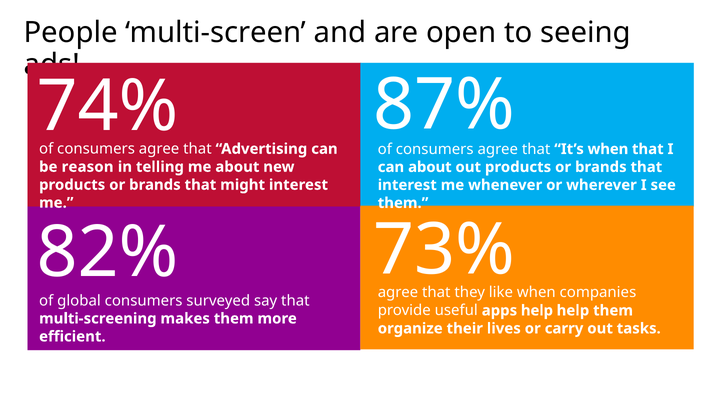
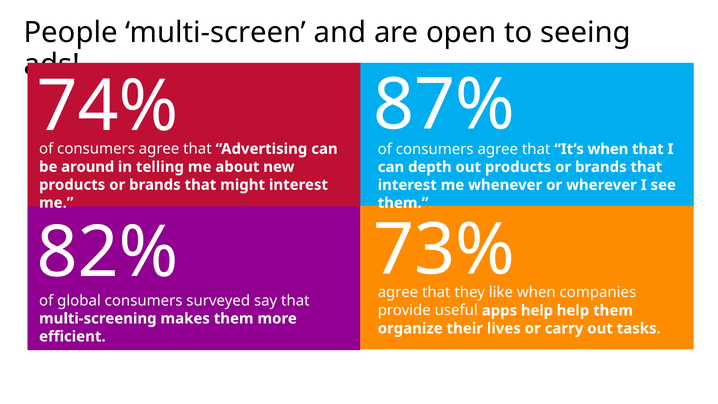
reason: reason -> around (88, 167)
can about: about -> depth (430, 167)
